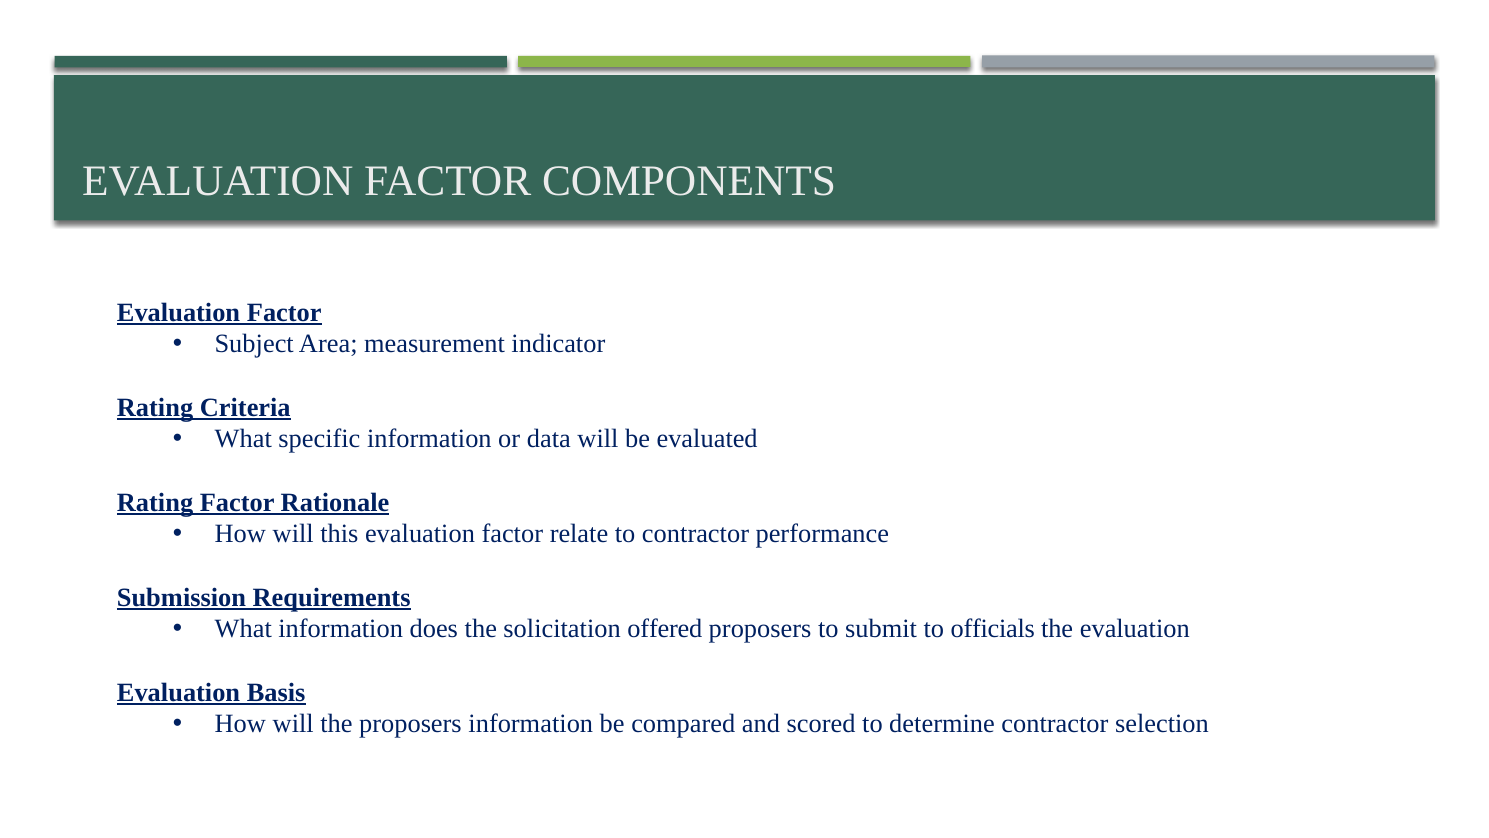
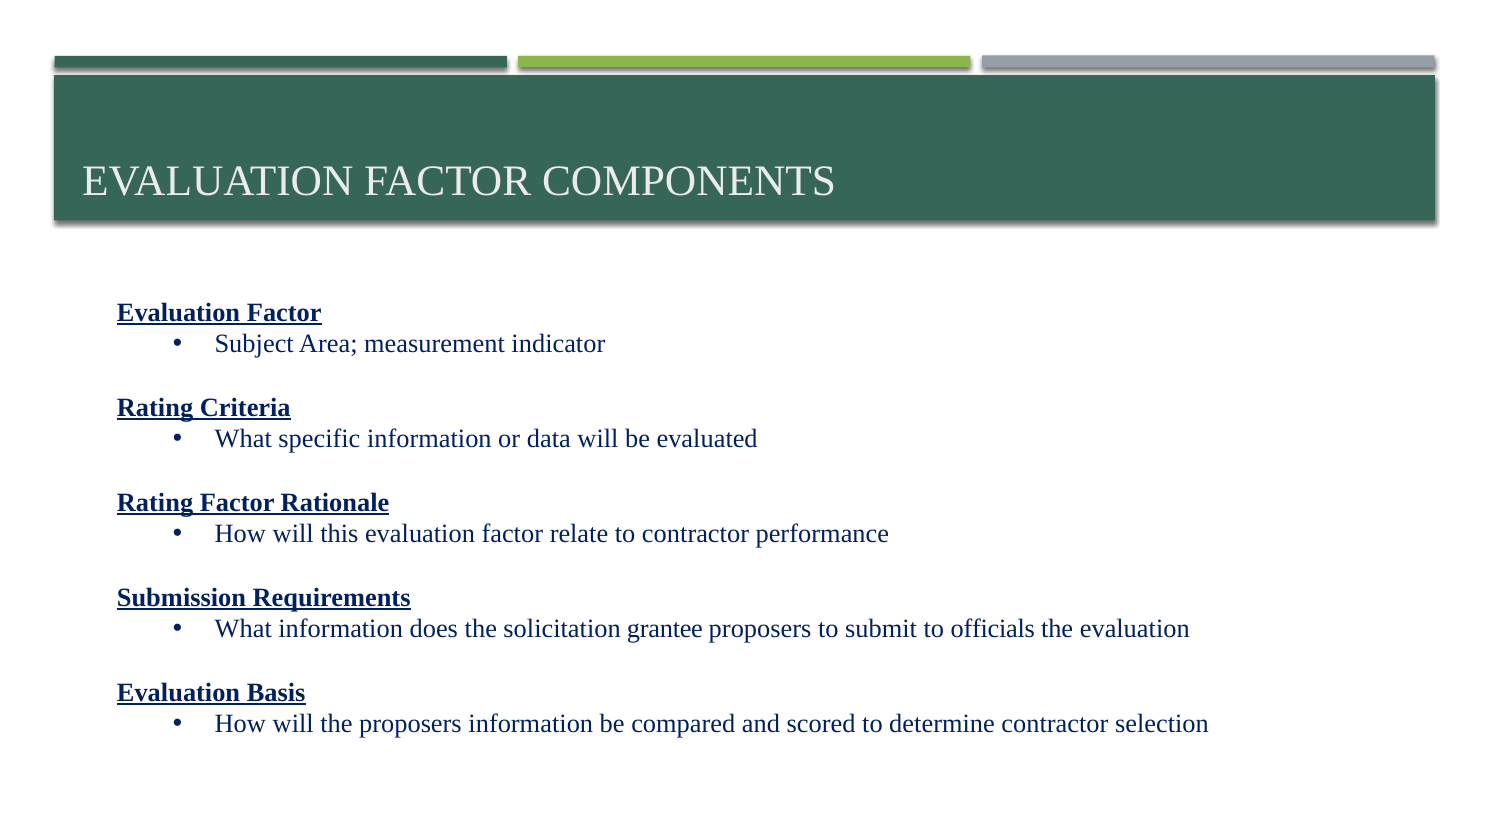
offered: offered -> grantee (665, 629)
